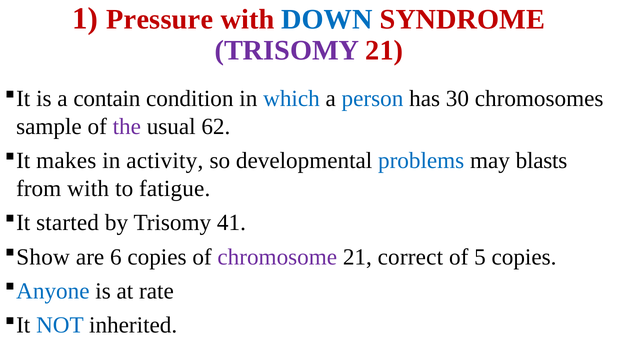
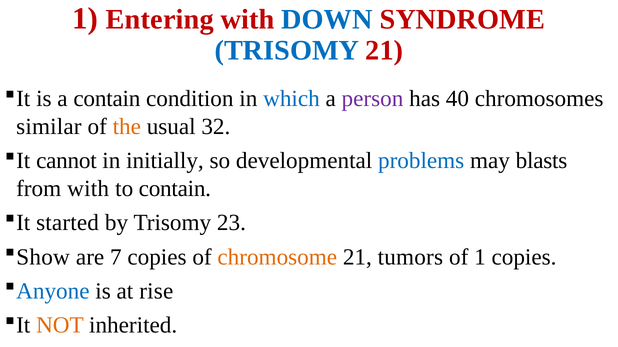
Pressure: Pressure -> Entering (160, 19)
TRISOMY colour: purple -> blue (287, 51)
person colour: blue -> purple (372, 99)
30: 30 -> 40 (457, 99)
sample: sample -> similar (49, 127)
the colour: purple -> orange (127, 127)
62: 62 -> 32 (216, 127)
makes: makes -> cannot (66, 161)
activity: activity -> initially (165, 161)
to fatigue: fatigue -> contain (175, 189)
41: 41 -> 23 (231, 223)
6: 6 -> 7 (116, 257)
chromosome colour: purple -> orange (277, 257)
correct: correct -> tumors (410, 257)
of 5: 5 -> 1 (480, 257)
rate: rate -> rise (156, 292)
NOT colour: blue -> orange (60, 326)
